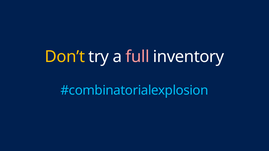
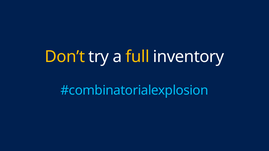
full colour: pink -> yellow (138, 57)
